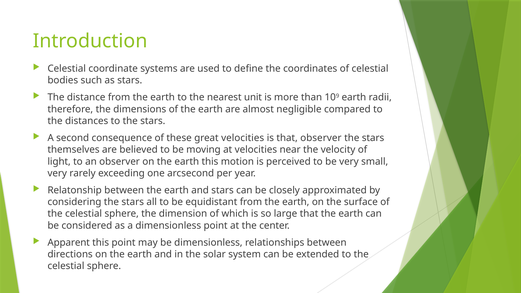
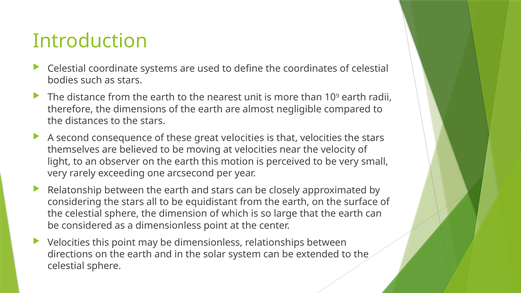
that observer: observer -> velocities (321, 138)
Apparent: Apparent -> Velocities (69, 243)
